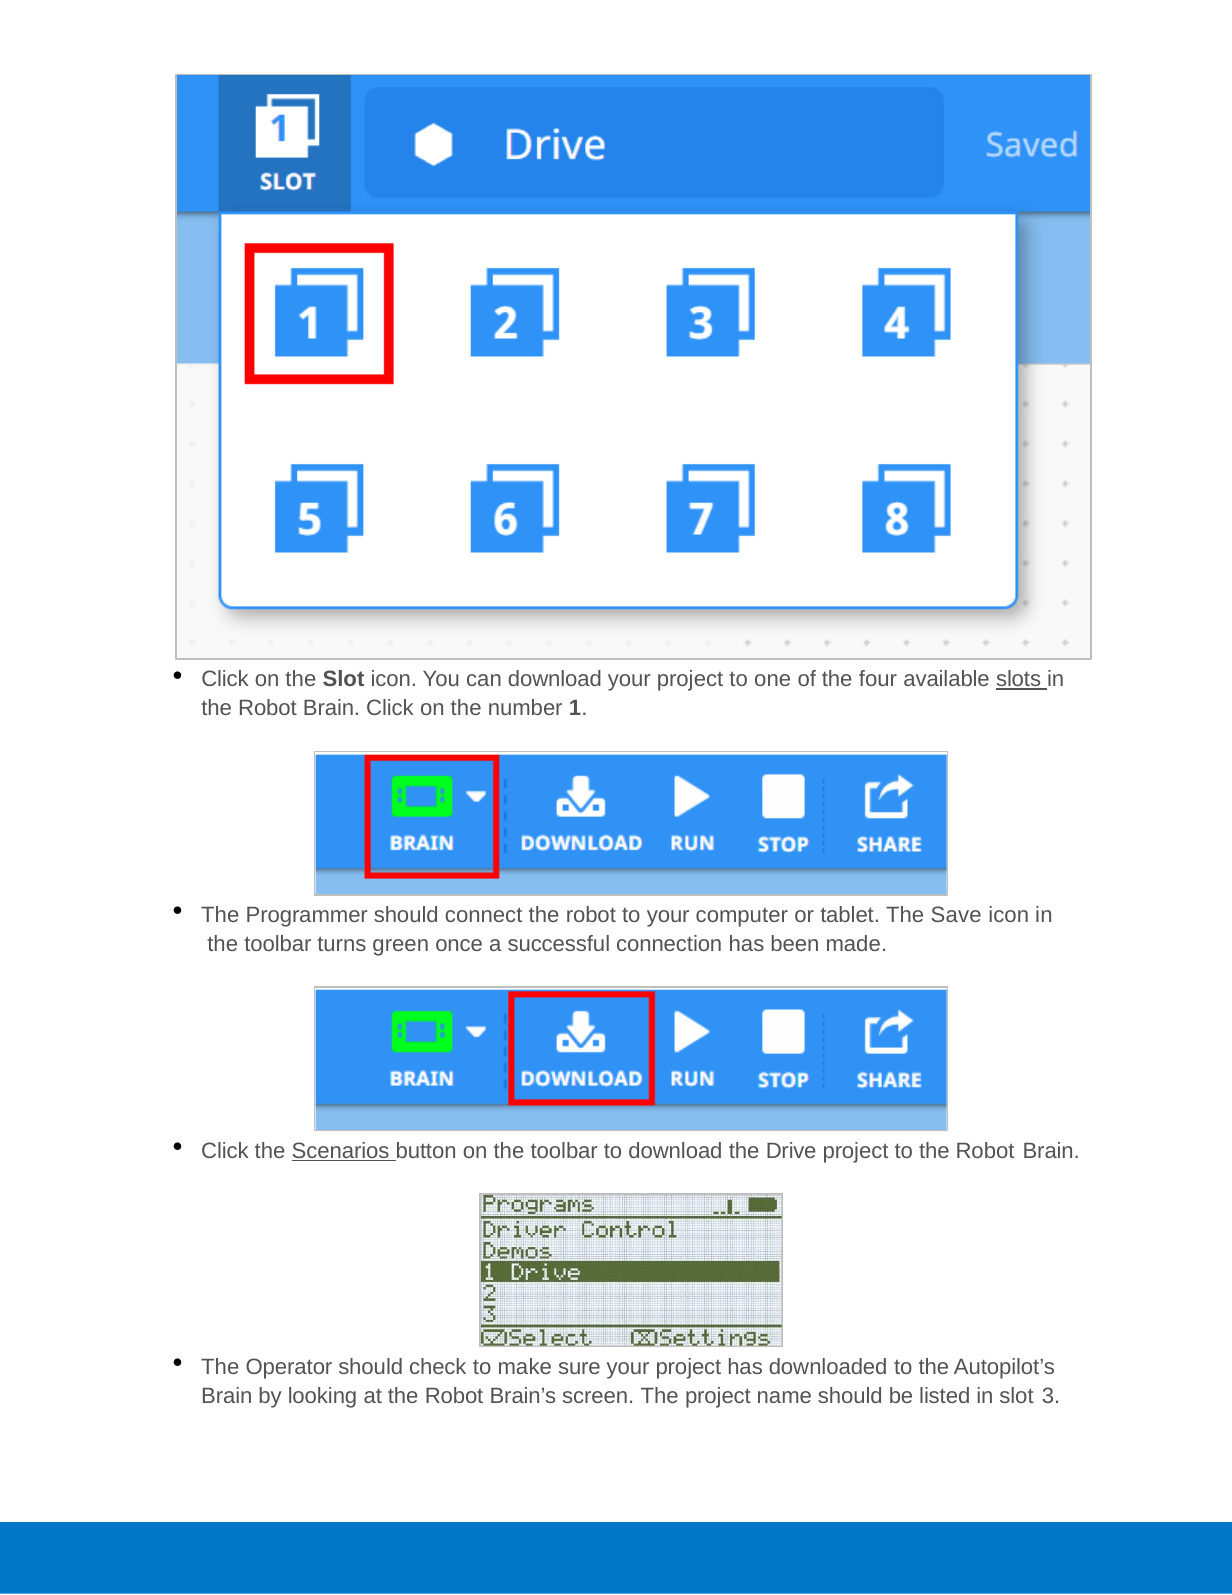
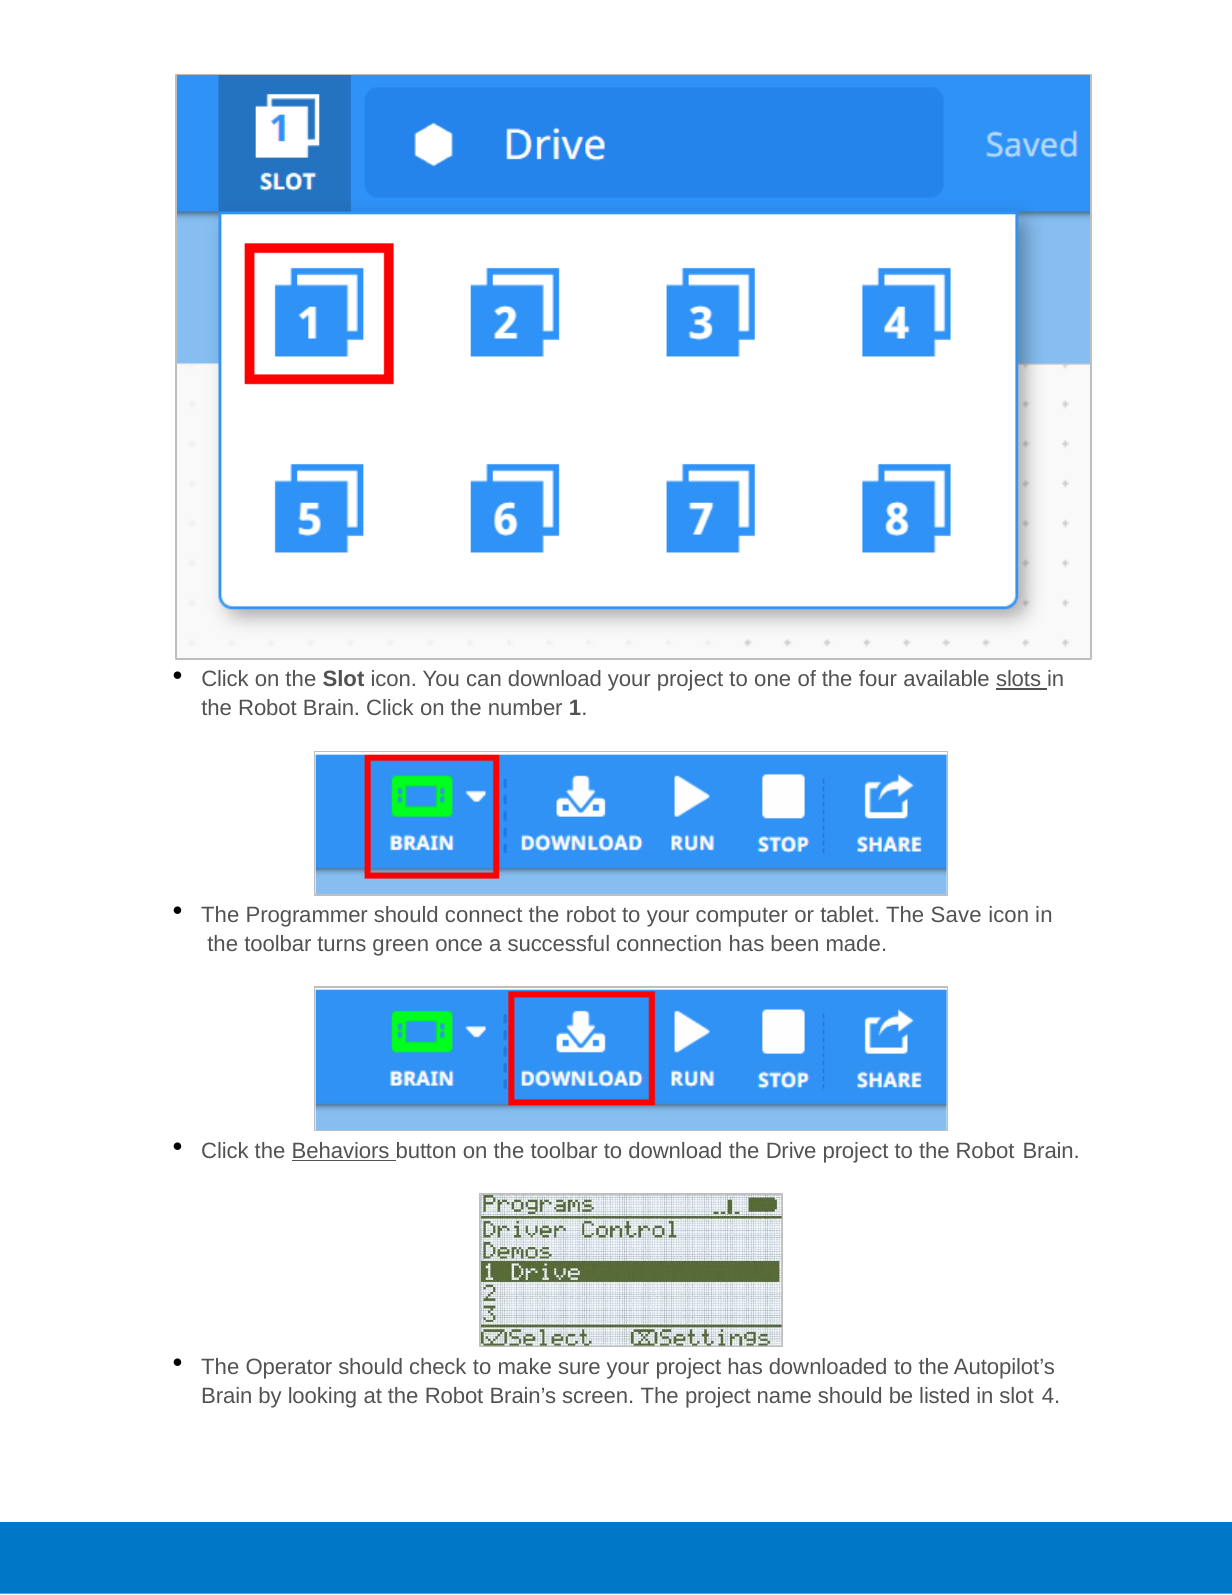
Scenarios: Scenarios -> Behaviors (341, 1150)
3: 3 -> 4 (1051, 1396)
